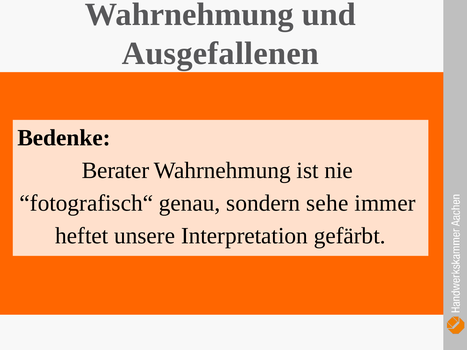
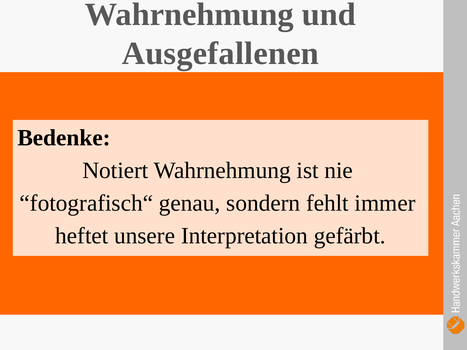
Berater: Berater -> Notiert (115, 171)
sehe: sehe -> fehlt (327, 203)
